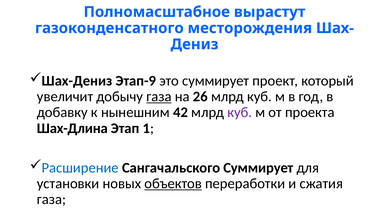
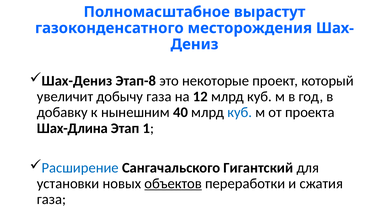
Этап-9: Этап-9 -> Этап-8 (136, 81)
это суммирует: суммирует -> некоторые (216, 81)
газа underline: present -> none (159, 97)
26: 26 -> 12 (200, 97)
42: 42 -> 40 (181, 112)
куб colour: purple -> blue (240, 112)
Сангачальского Суммирует: Суммирует -> Гигантский (258, 168)
